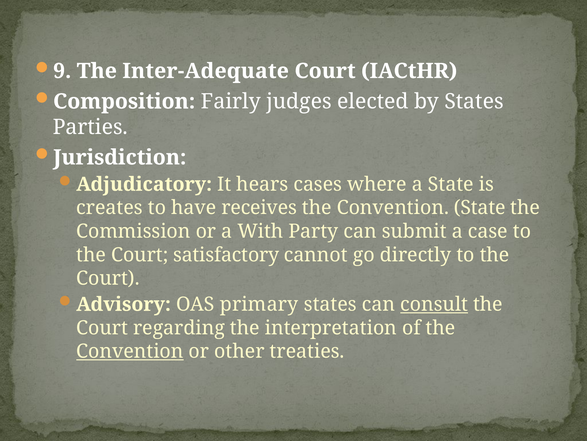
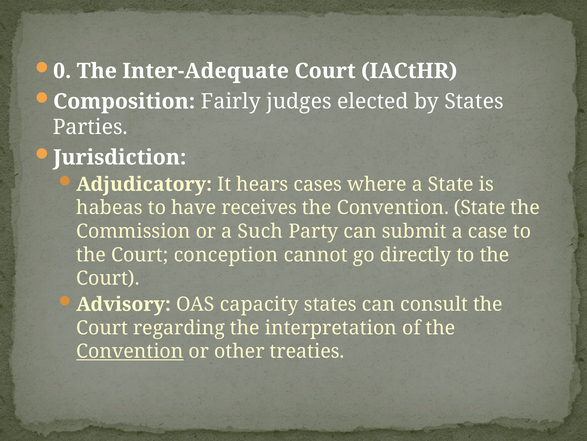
9: 9 -> 0 (62, 71)
creates: creates -> habeas (109, 207)
With: With -> Such (260, 231)
satisfactory: satisfactory -> conception (226, 254)
primary: primary -> capacity (259, 304)
consult underline: present -> none (434, 304)
